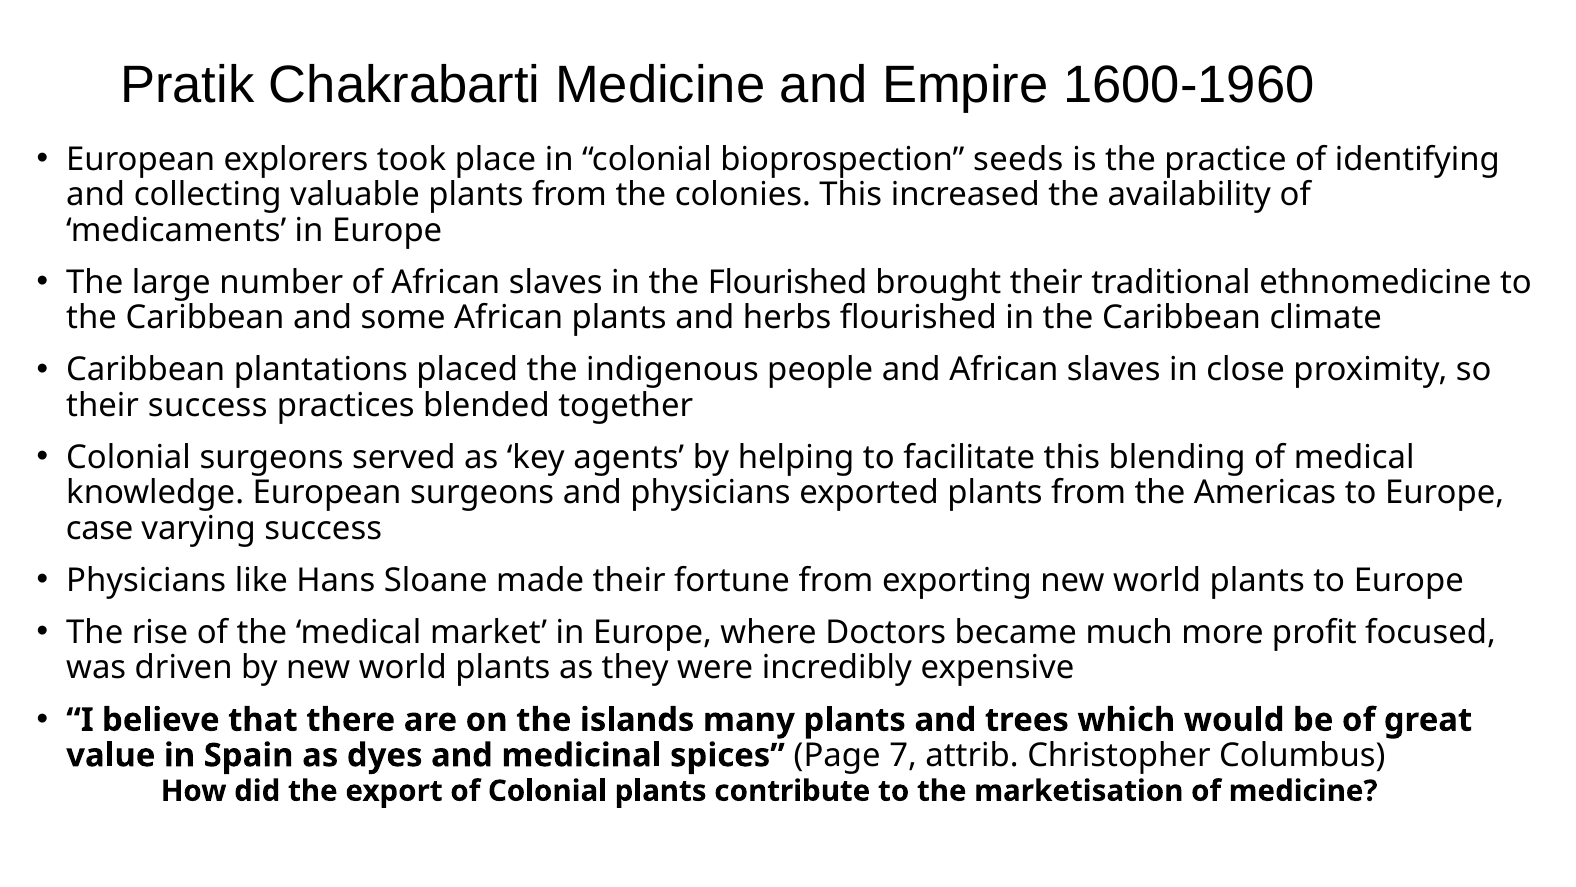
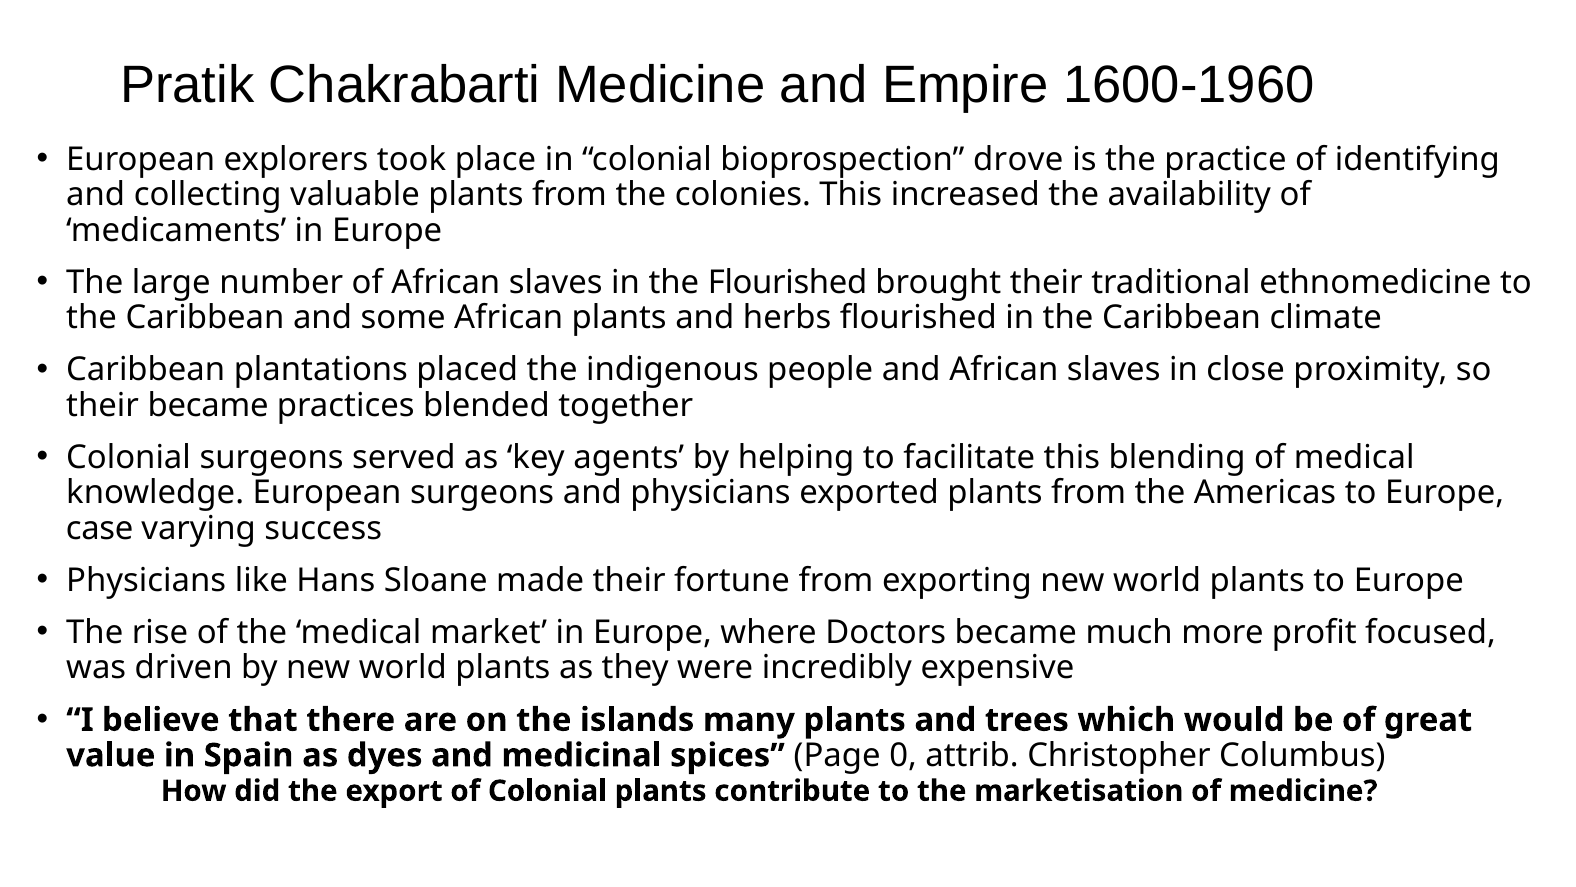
seeds: seeds -> drove (1018, 159)
their success: success -> became (208, 405)
7: 7 -> 0 (903, 755)
